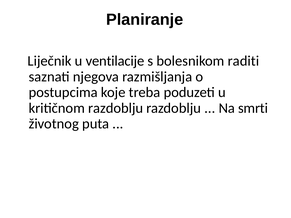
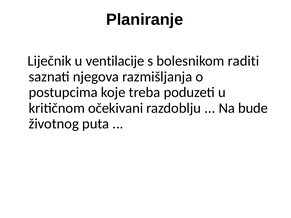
kritičnom razdoblju: razdoblju -> očekivani (116, 108)
smrti: smrti -> bude (253, 108)
